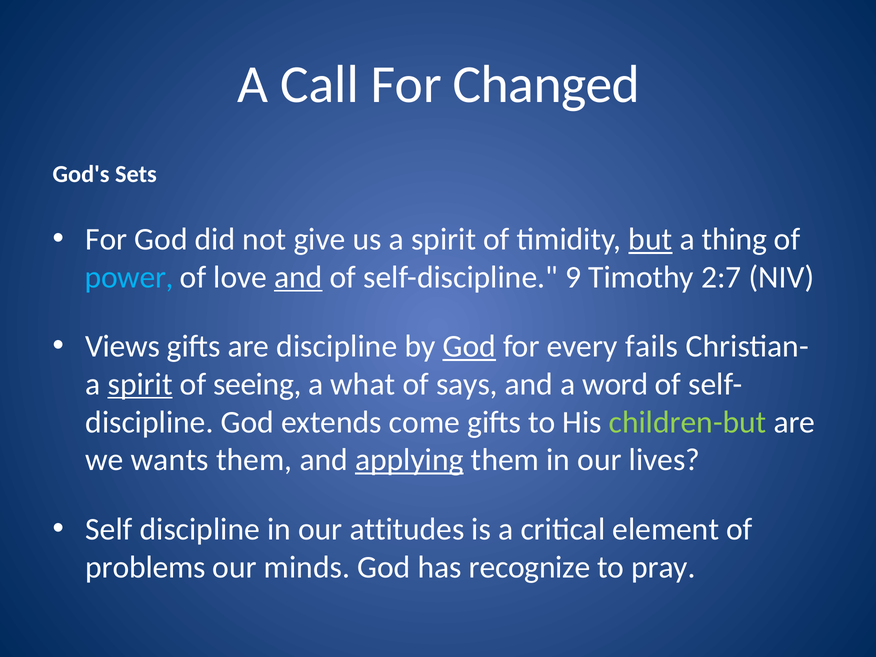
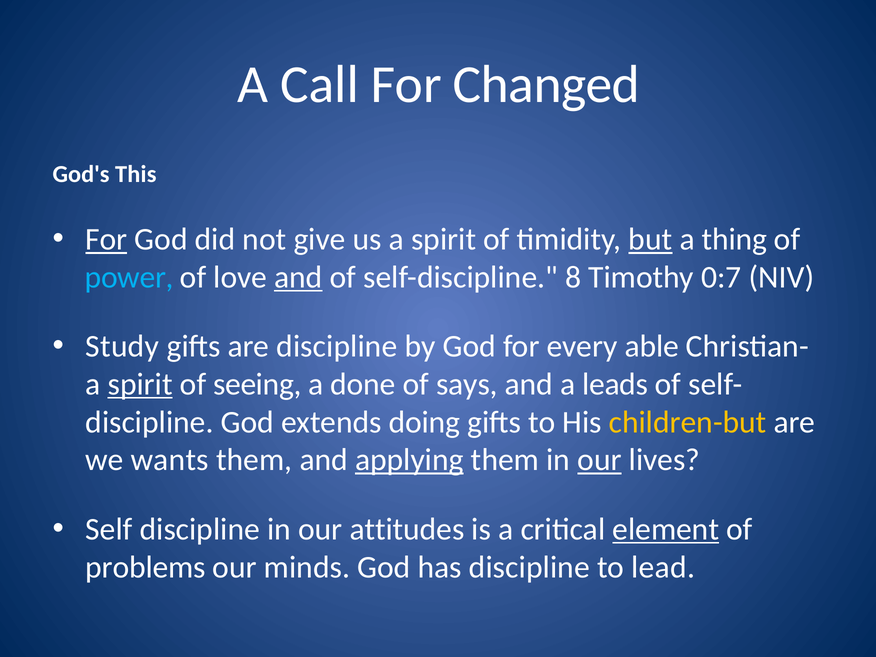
Sets: Sets -> This (136, 174)
For underline: none -> present (106, 239)
9: 9 -> 8 (573, 277)
2:7: 2:7 -> 0:7 (721, 277)
Views: Views -> Study (122, 346)
God underline: present -> none (469, 346)
fails: fails -> able (652, 346)
what: what -> done (363, 384)
word: word -> leads (615, 384)
come: come -> doing (425, 422)
children-but colour: light green -> yellow (688, 422)
our underline: none -> present (600, 460)
element underline: none -> present (666, 529)
has recognize: recognize -> discipline (529, 567)
pray: pray -> lead (663, 567)
